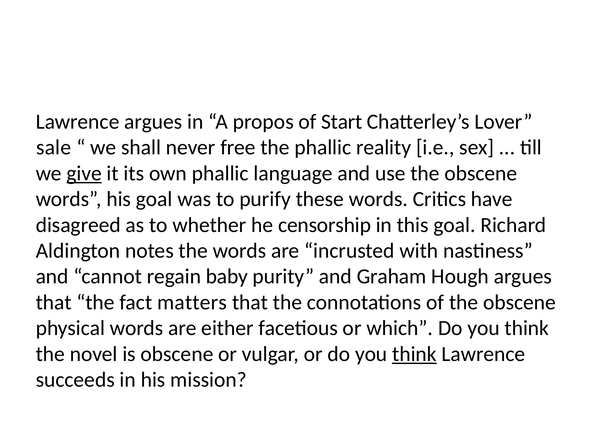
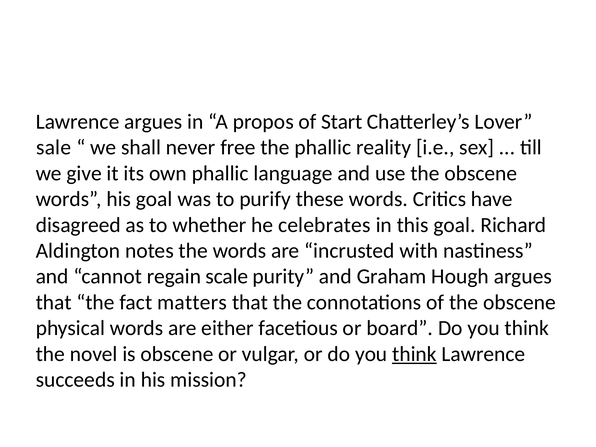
give underline: present -> none (84, 173)
censorship: censorship -> celebrates (324, 225)
baby: baby -> scale (227, 277)
which: which -> board (400, 328)
